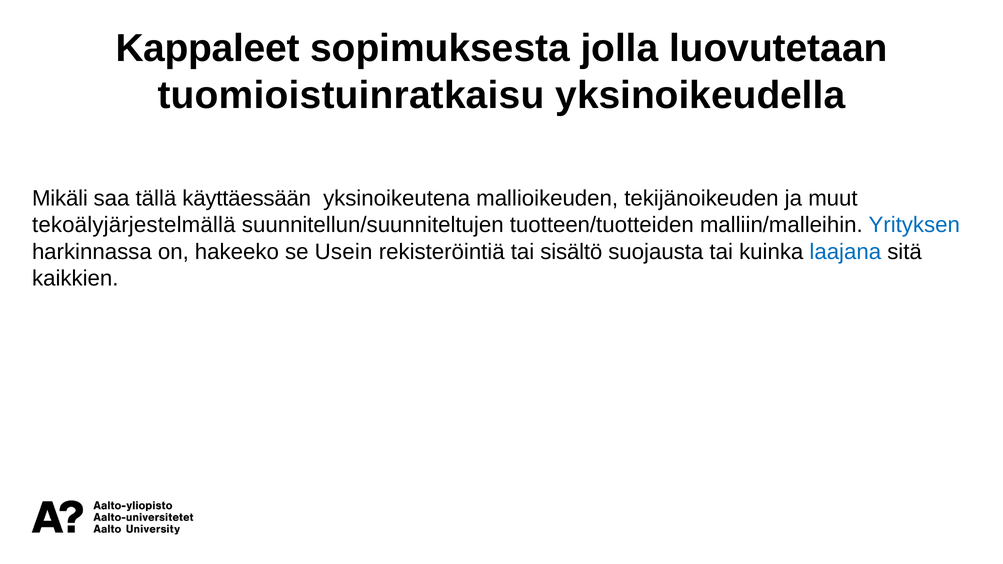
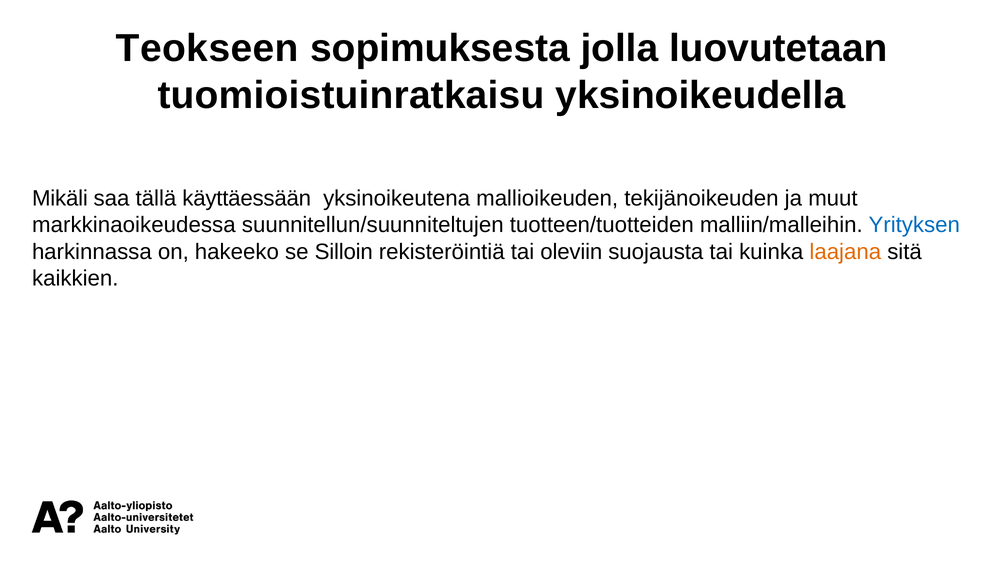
Kappaleet: Kappaleet -> Teokseen (207, 48)
tekoälyjärjestelmällä: tekoälyjärjestelmällä -> markkinaoikeudessa (134, 225)
Usein: Usein -> Silloin (344, 252)
sisältö: sisältö -> oleviin (571, 252)
laajana colour: blue -> orange (845, 252)
